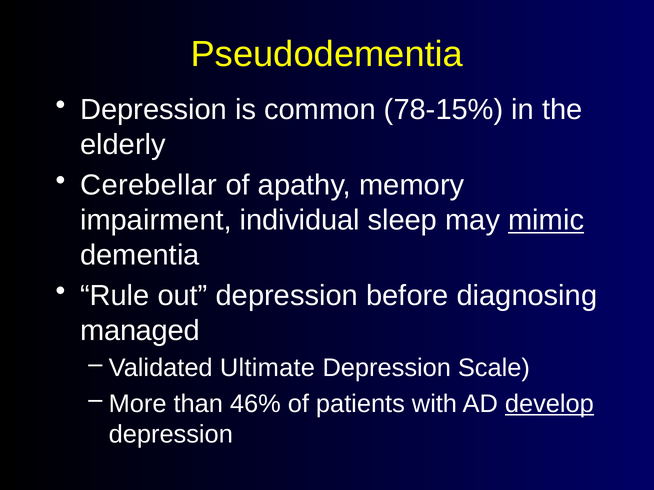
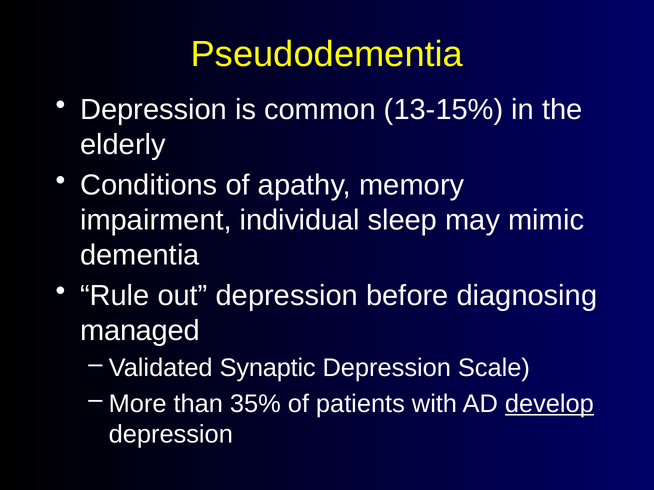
78-15%: 78-15% -> 13-15% (444, 110)
Cerebellar: Cerebellar -> Conditions (149, 186)
mimic underline: present -> none (546, 220)
Ultimate: Ultimate -> Synaptic (268, 368)
46%: 46% -> 35% (255, 404)
